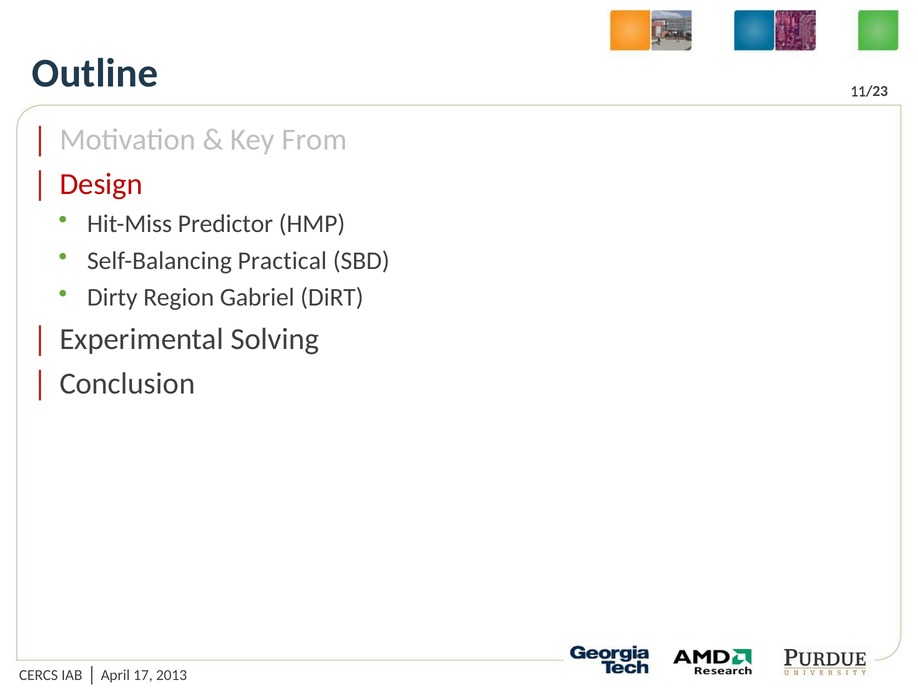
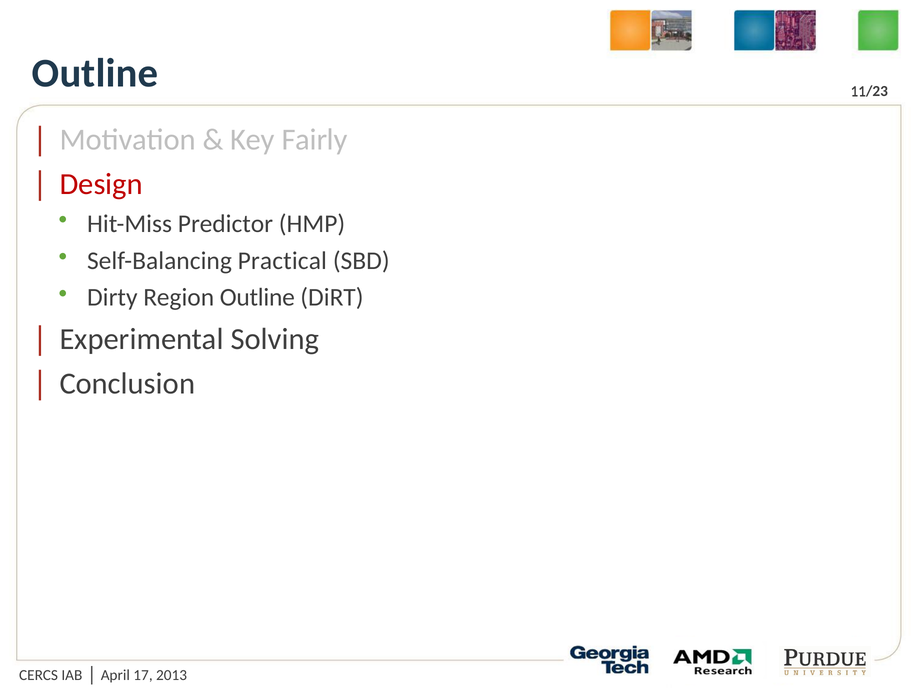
From: From -> Fairly (315, 140)
Region Gabriel: Gabriel -> Outline (257, 298)
